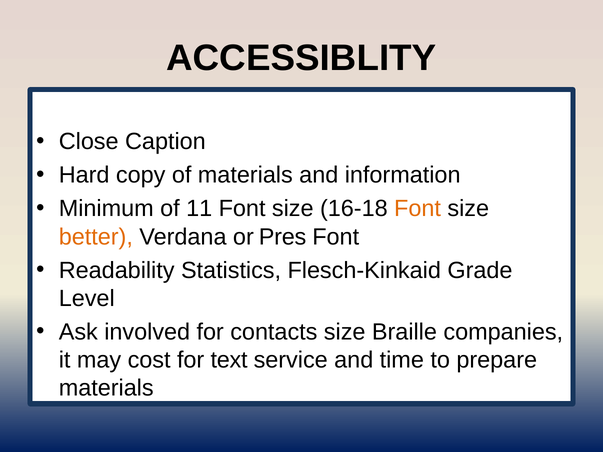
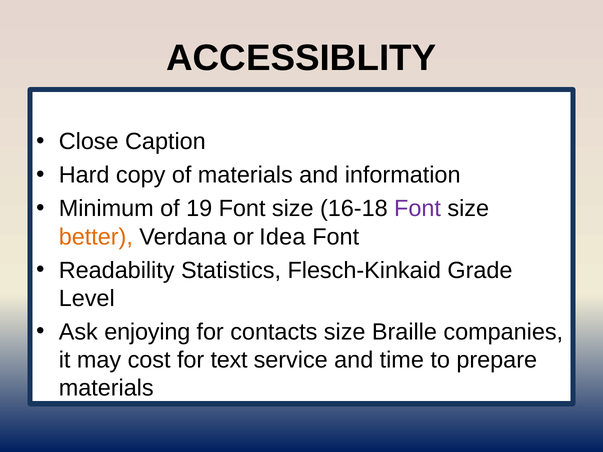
11: 11 -> 19 (199, 209)
Font colour: orange -> purple (418, 209)
Pres: Pres -> Idea (282, 237)
involved: involved -> enjoying (147, 332)
